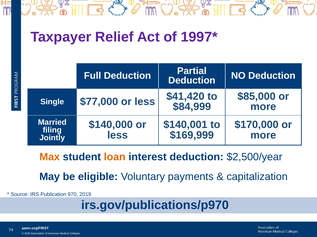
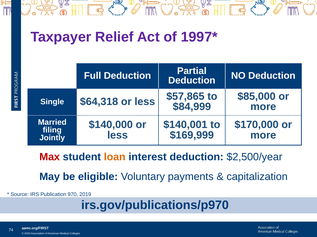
$77,000: $77,000 -> $64,318 (99, 102)
$41,420: $41,420 -> $57,865 (185, 97)
Max colour: orange -> red (50, 157)
